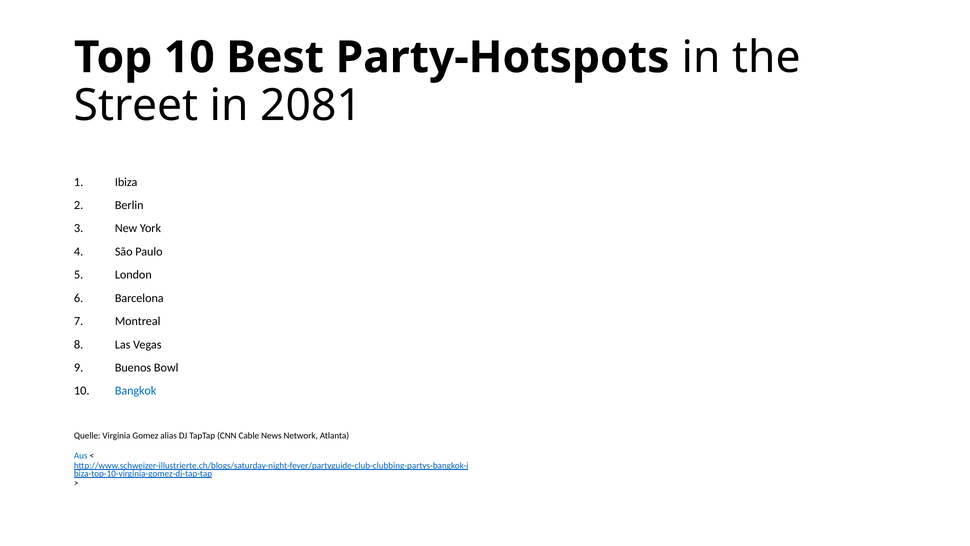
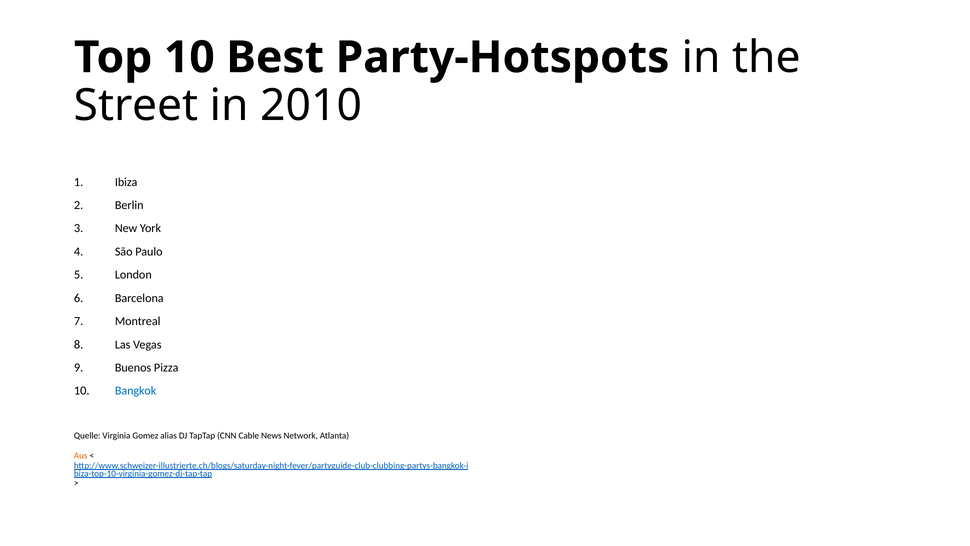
2081: 2081 -> 2010 (311, 105)
Bowl: Bowl -> Pizza (166, 367)
Aus colour: blue -> orange (81, 455)
